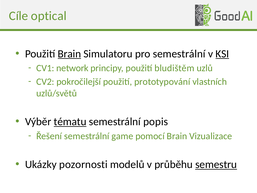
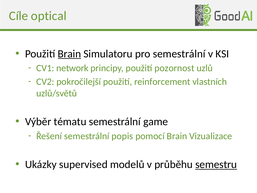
KSI underline: present -> none (222, 54)
bludištěm: bludištěm -> pozornost (174, 68)
prototypování: prototypování -> reinforcement (162, 82)
tématu underline: present -> none (70, 122)
popis: popis -> game (156, 122)
game: game -> popis (122, 136)
pozornosti: pozornosti -> supervised (83, 164)
